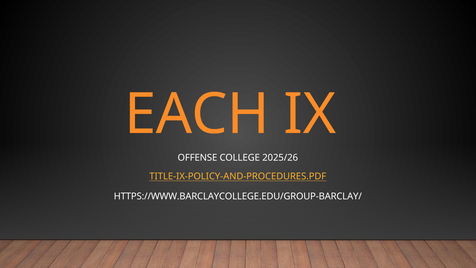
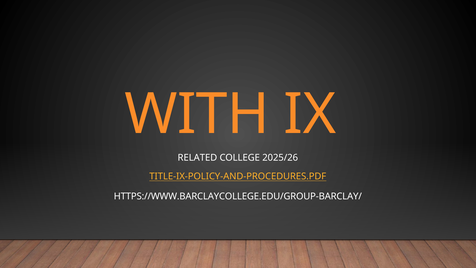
EACH: EACH -> WITH (197, 114)
OFFENSE: OFFENSE -> RELATED (197, 158)
